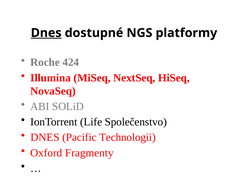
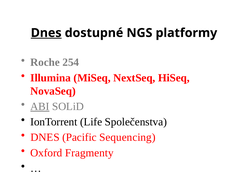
424: 424 -> 254 (71, 62)
ABI underline: none -> present (40, 106)
Společenstvo: Společenstvo -> Společenstva (136, 122)
Technologii: Technologii -> Sequencing (127, 137)
